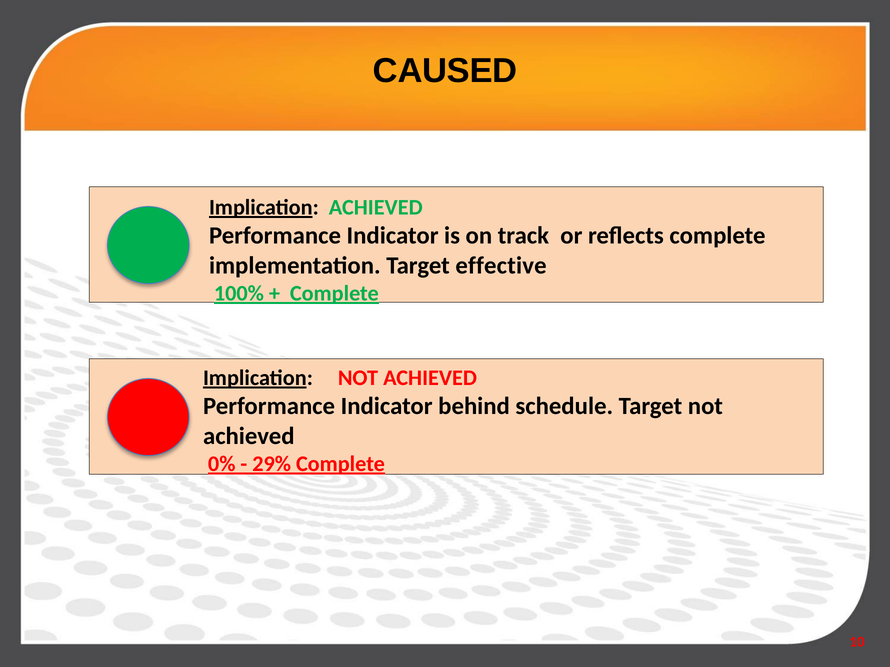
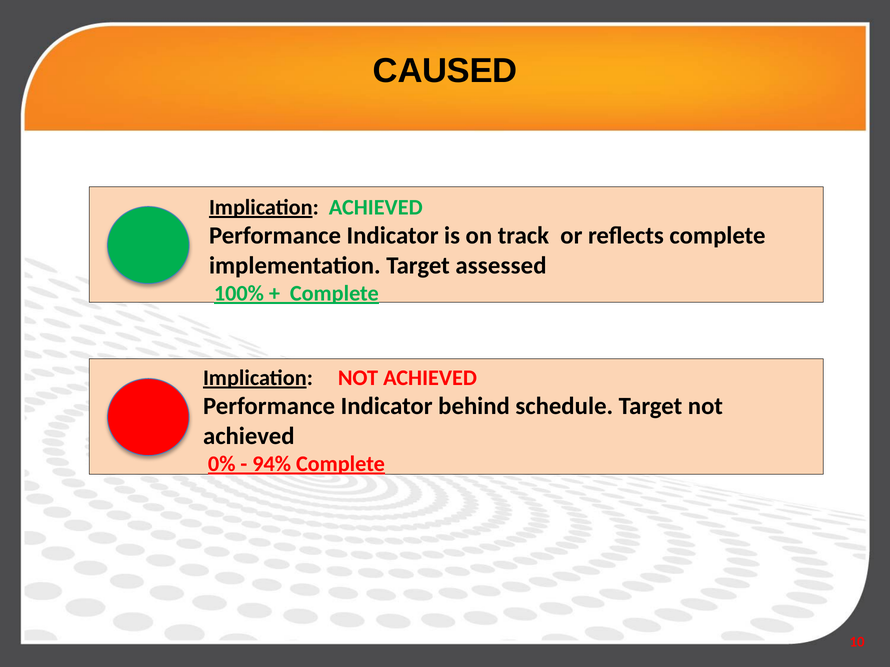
effective: effective -> assessed (501, 266)
29%: 29% -> 94% (272, 464)
